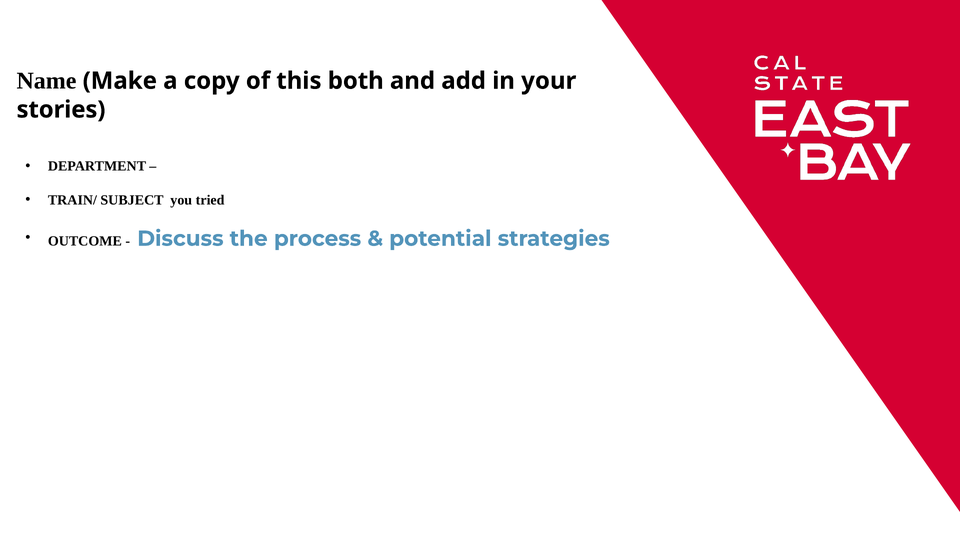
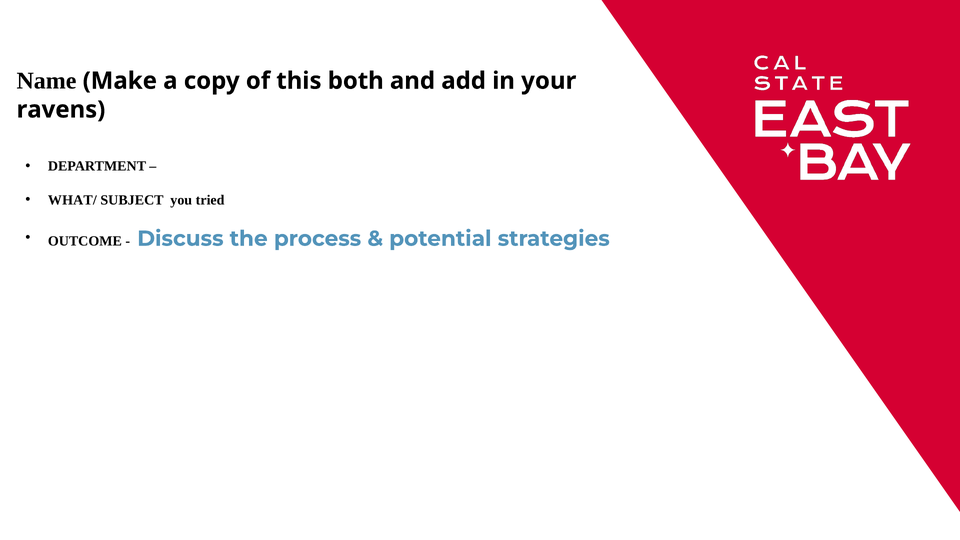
stories: stories -> ravens (61, 110)
TRAIN/: TRAIN/ -> WHAT/ (72, 200)
